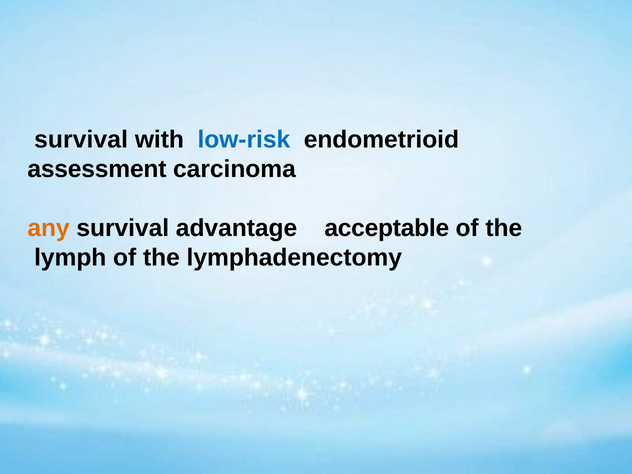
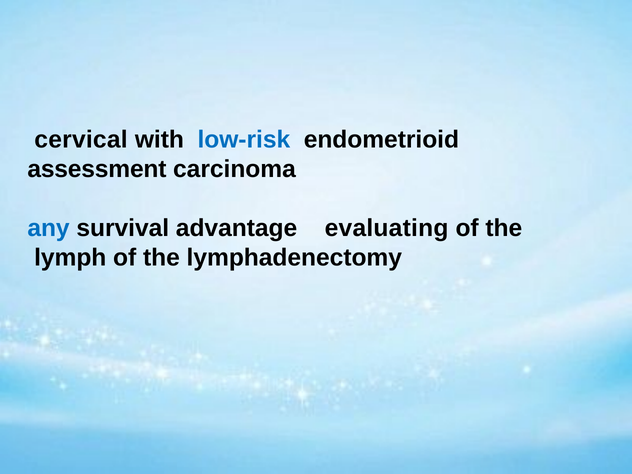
survival: survival -> cervical (81, 140)
any colour: orange -> blue (49, 228)
acceptable: acceptable -> evaluating (387, 228)
